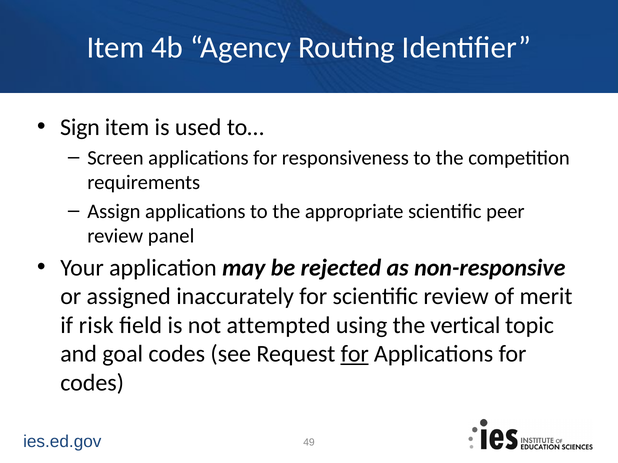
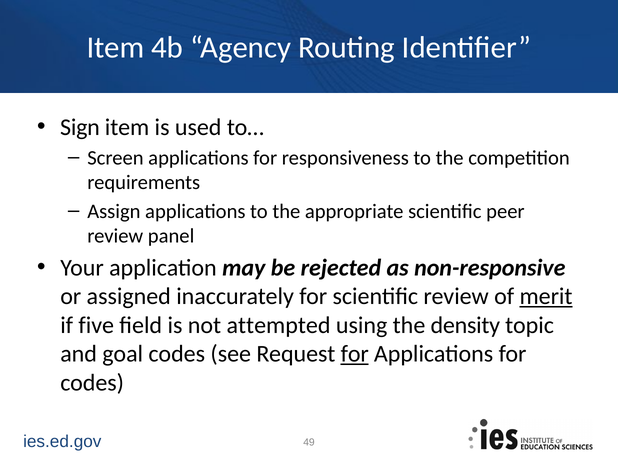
merit underline: none -> present (546, 297)
risk: risk -> five (96, 326)
vertical: vertical -> density (465, 326)
